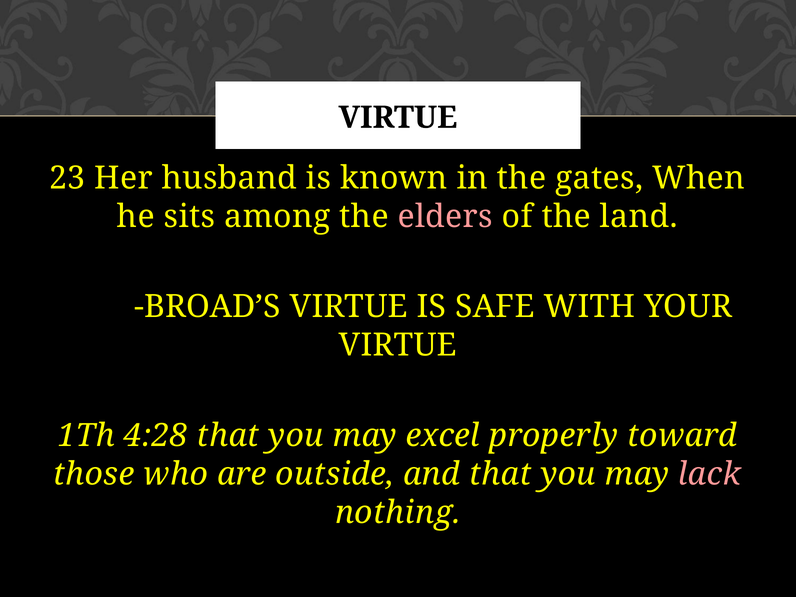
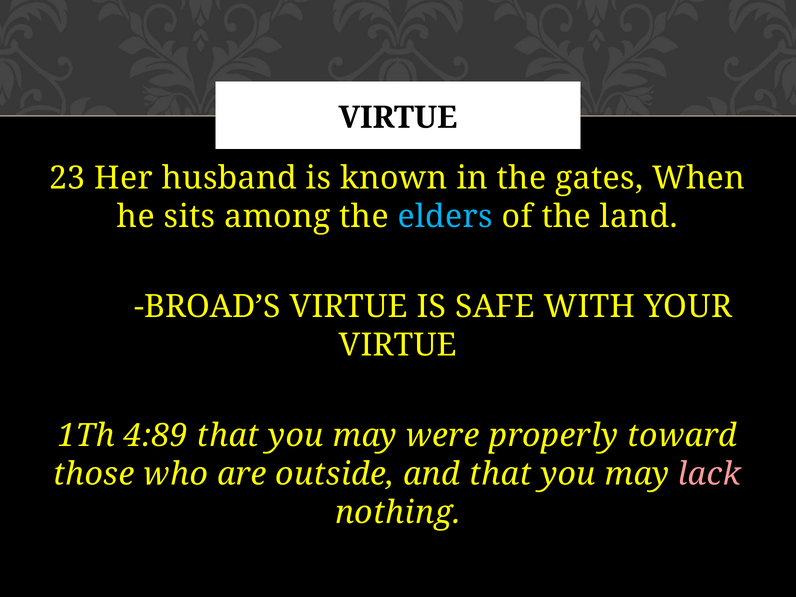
elders colour: pink -> light blue (445, 216)
4:28: 4:28 -> 4:89 (156, 435)
excel: excel -> were (443, 435)
